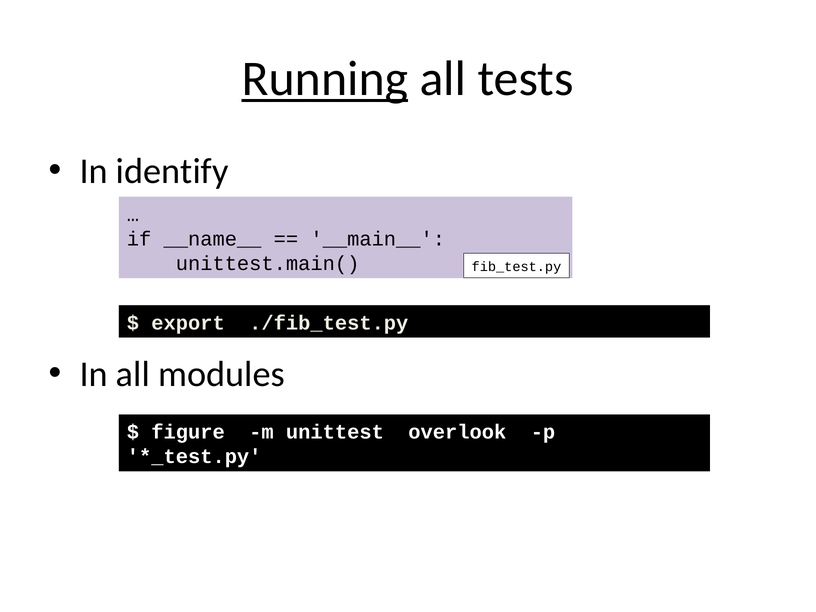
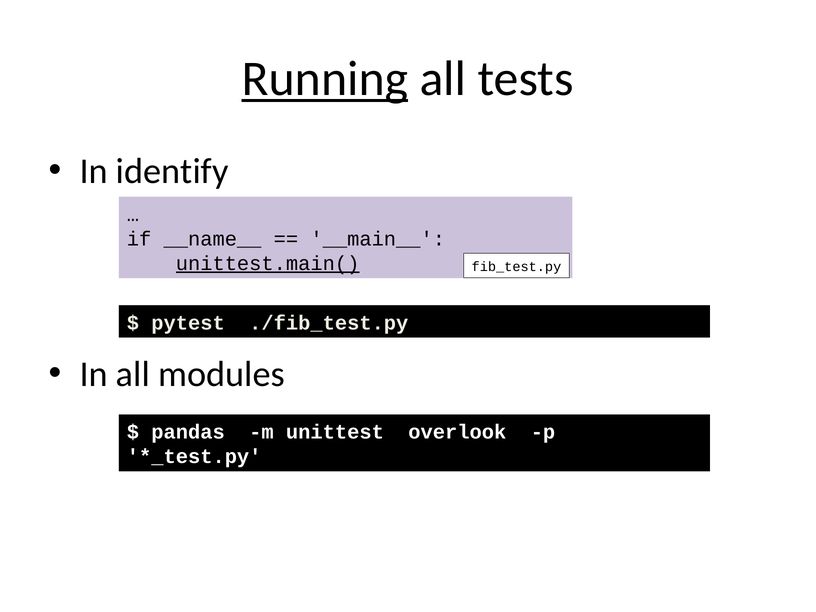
unittest.main( underline: none -> present (268, 263)
export: export -> pytest (188, 323)
figure: figure -> pandas (188, 432)
